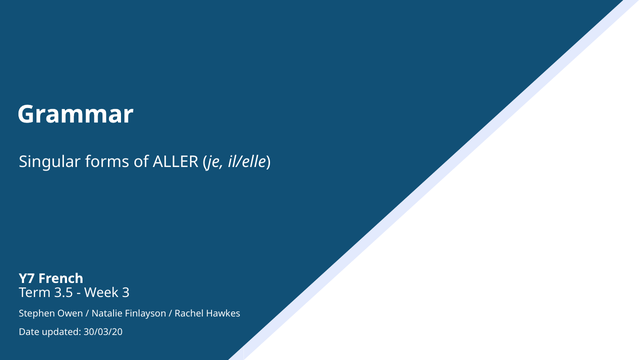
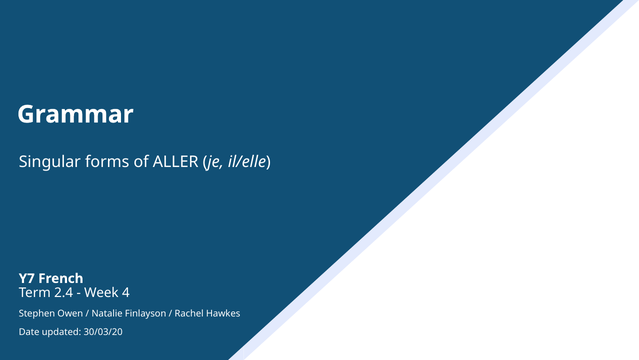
3.5: 3.5 -> 2.4 (64, 293)
3: 3 -> 4 (126, 293)
